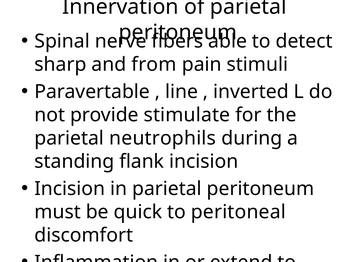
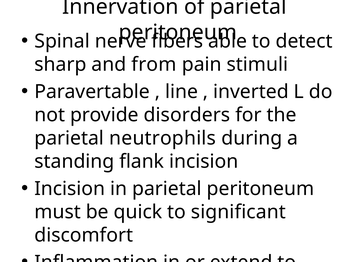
provide stimulate: stimulate -> disorders (187, 115)
peritoneal: peritoneal -> significant (238, 212)
